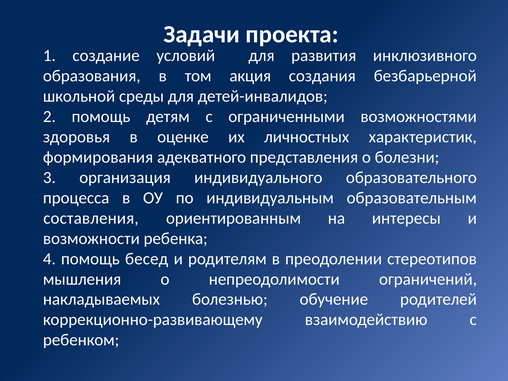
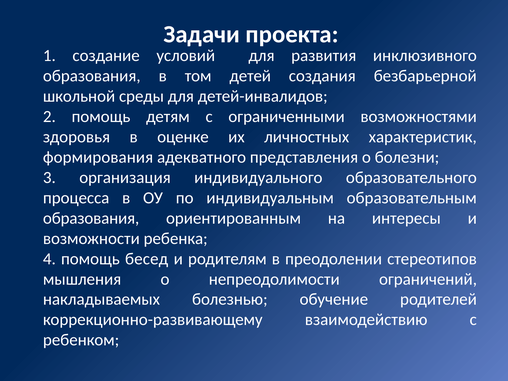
акция: акция -> детей (250, 76)
составления: составления -> образования (91, 218)
